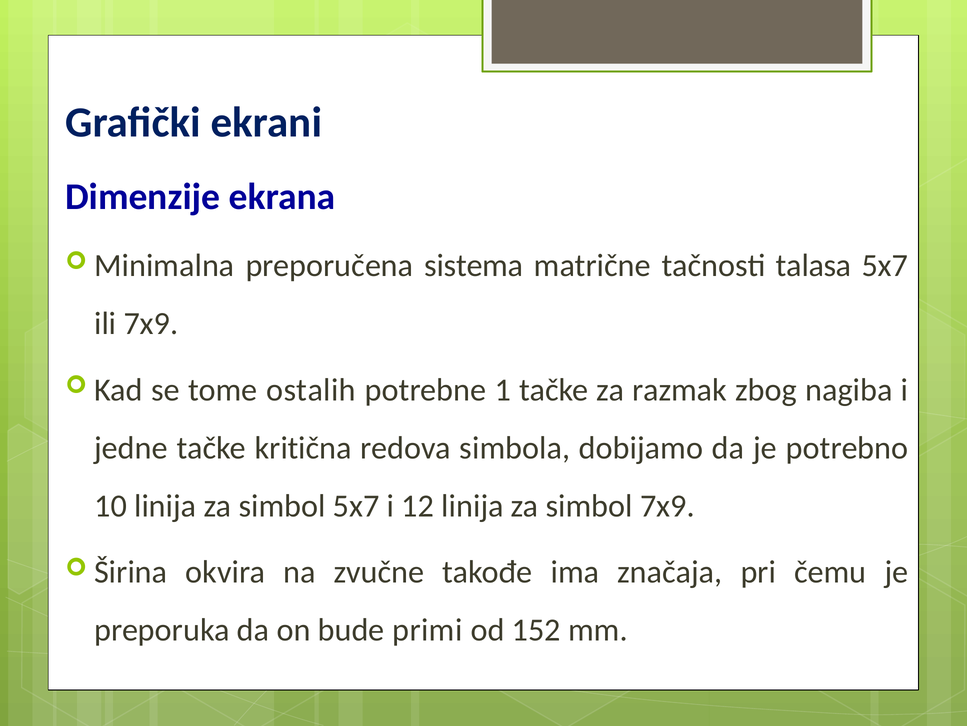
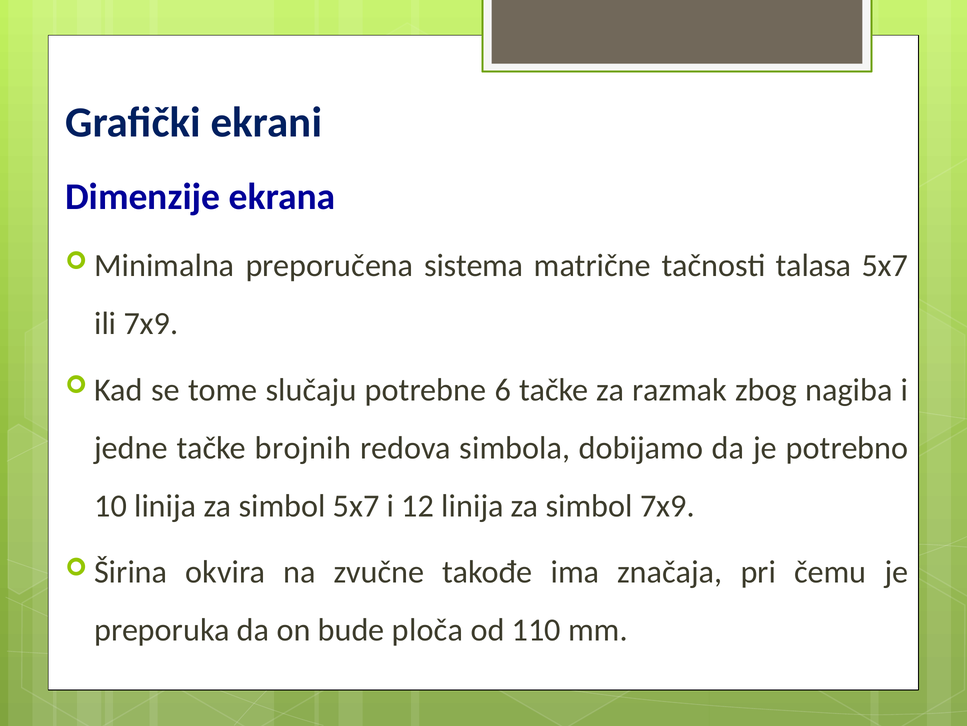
ostalih: ostalih -> slučaju (311, 390)
1: 1 -> 6 (503, 390)
kritična: kritična -> brojnih (303, 448)
primi: primi -> ploča (428, 630)
152: 152 -> 110 (536, 630)
